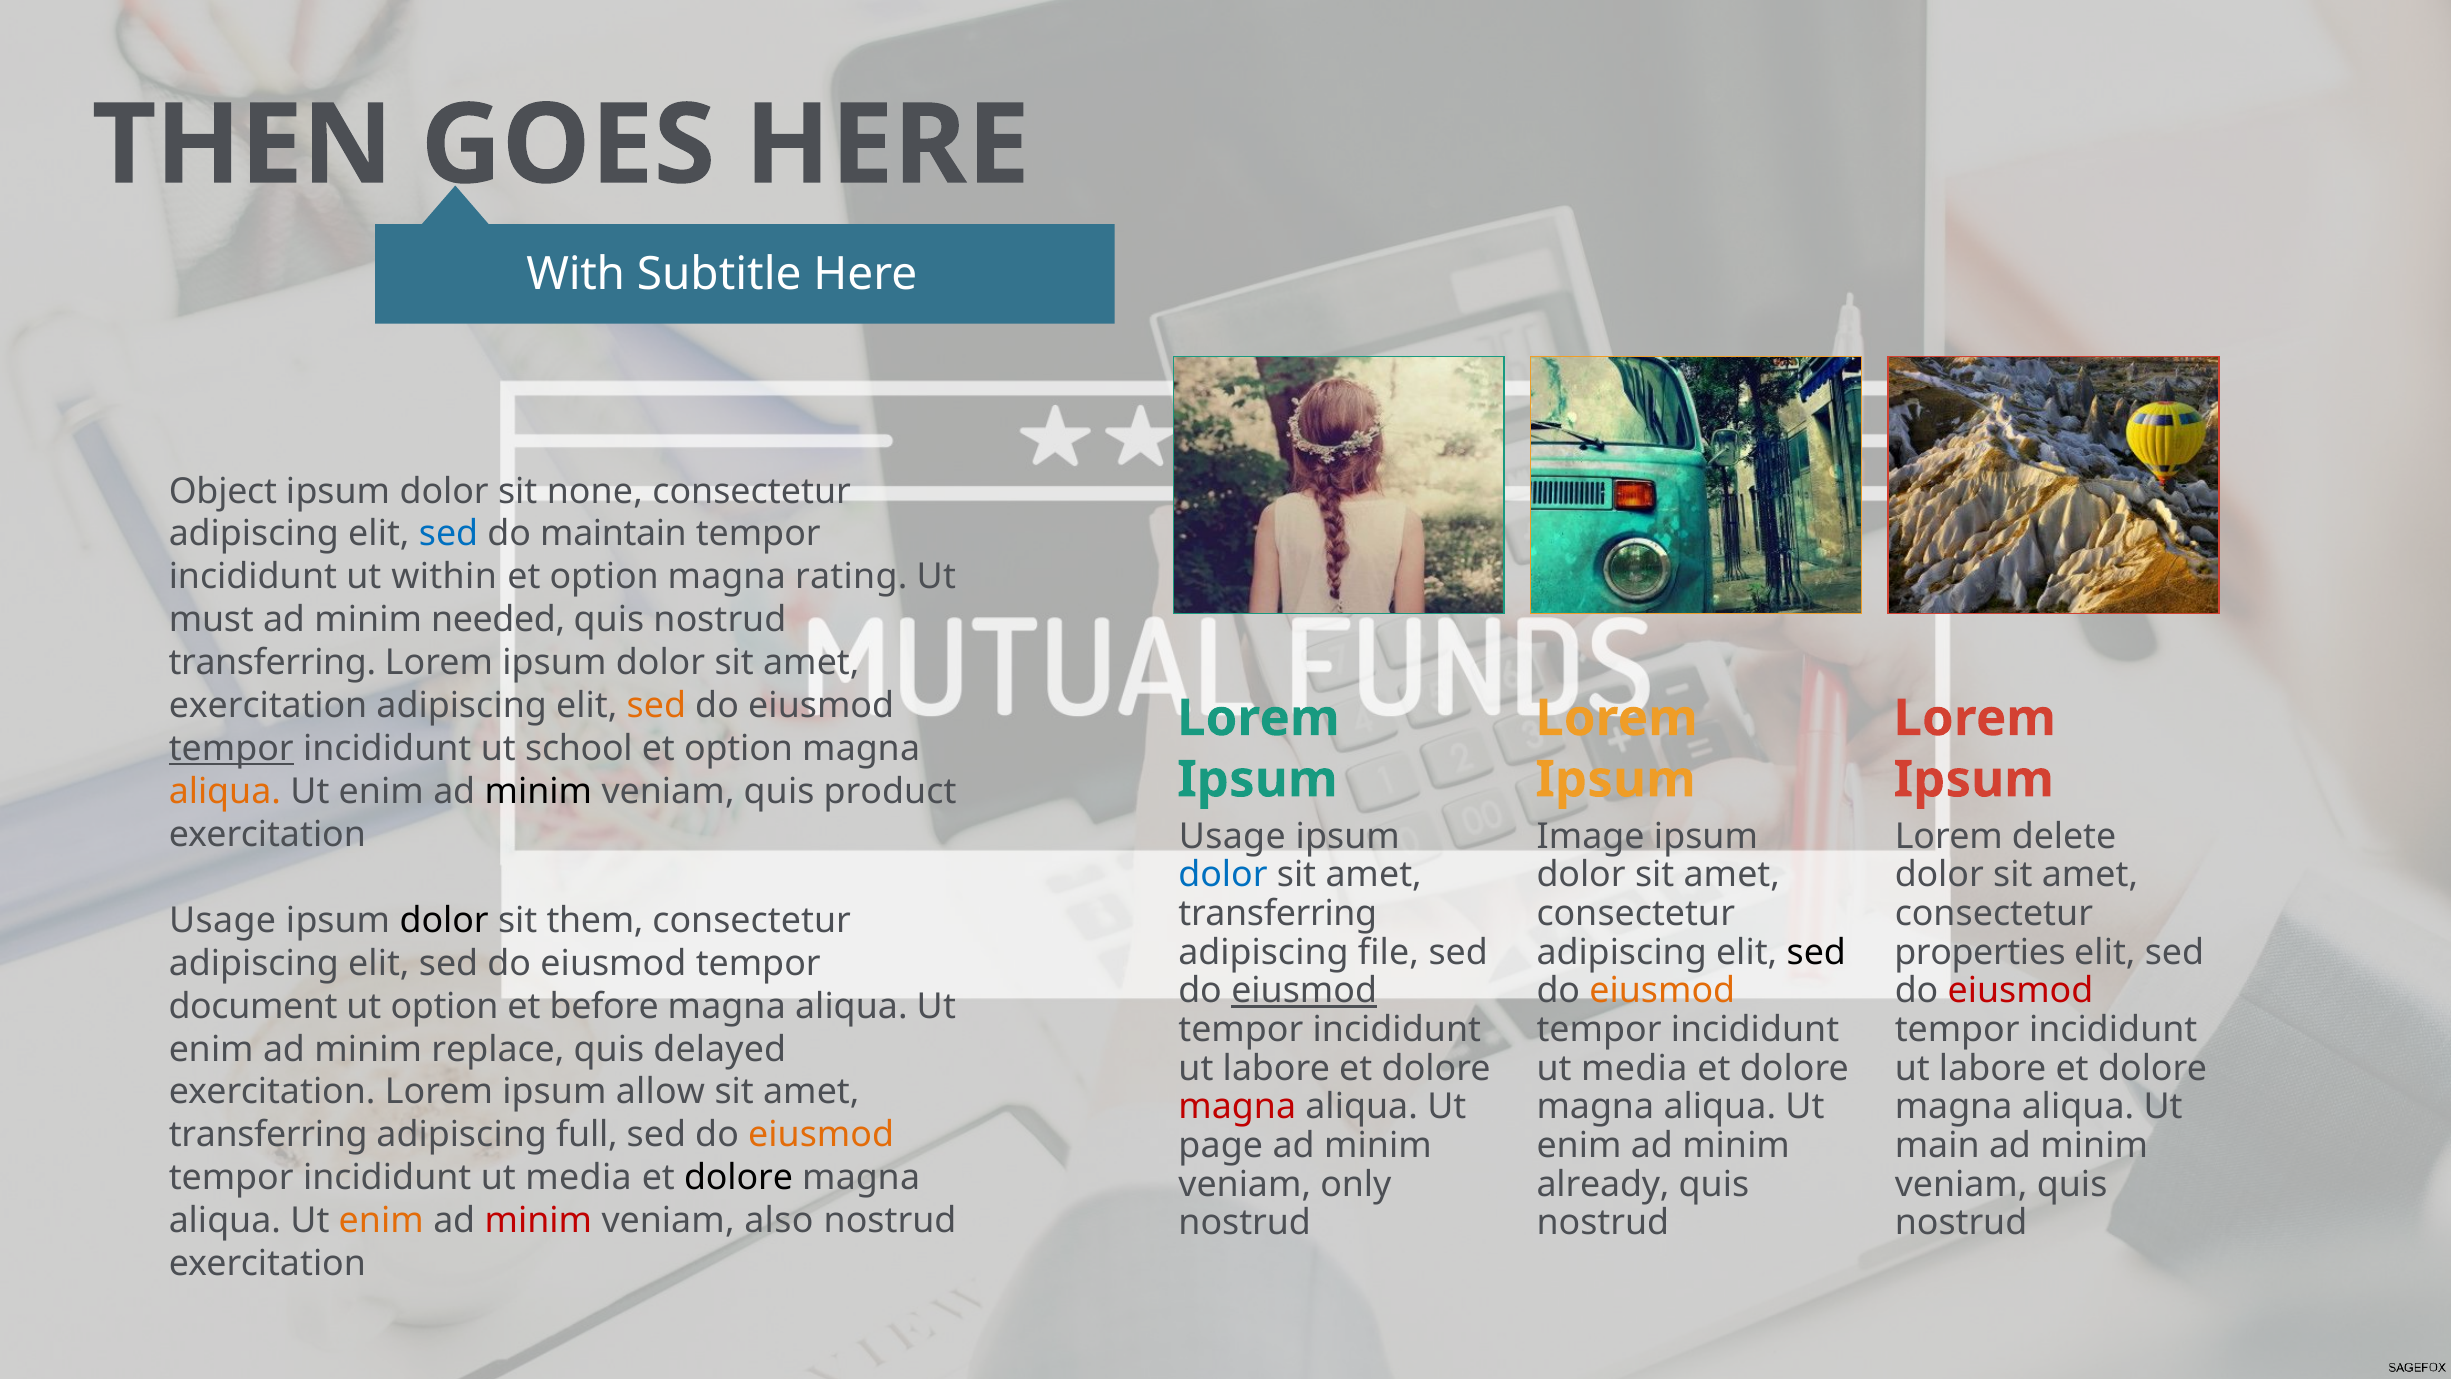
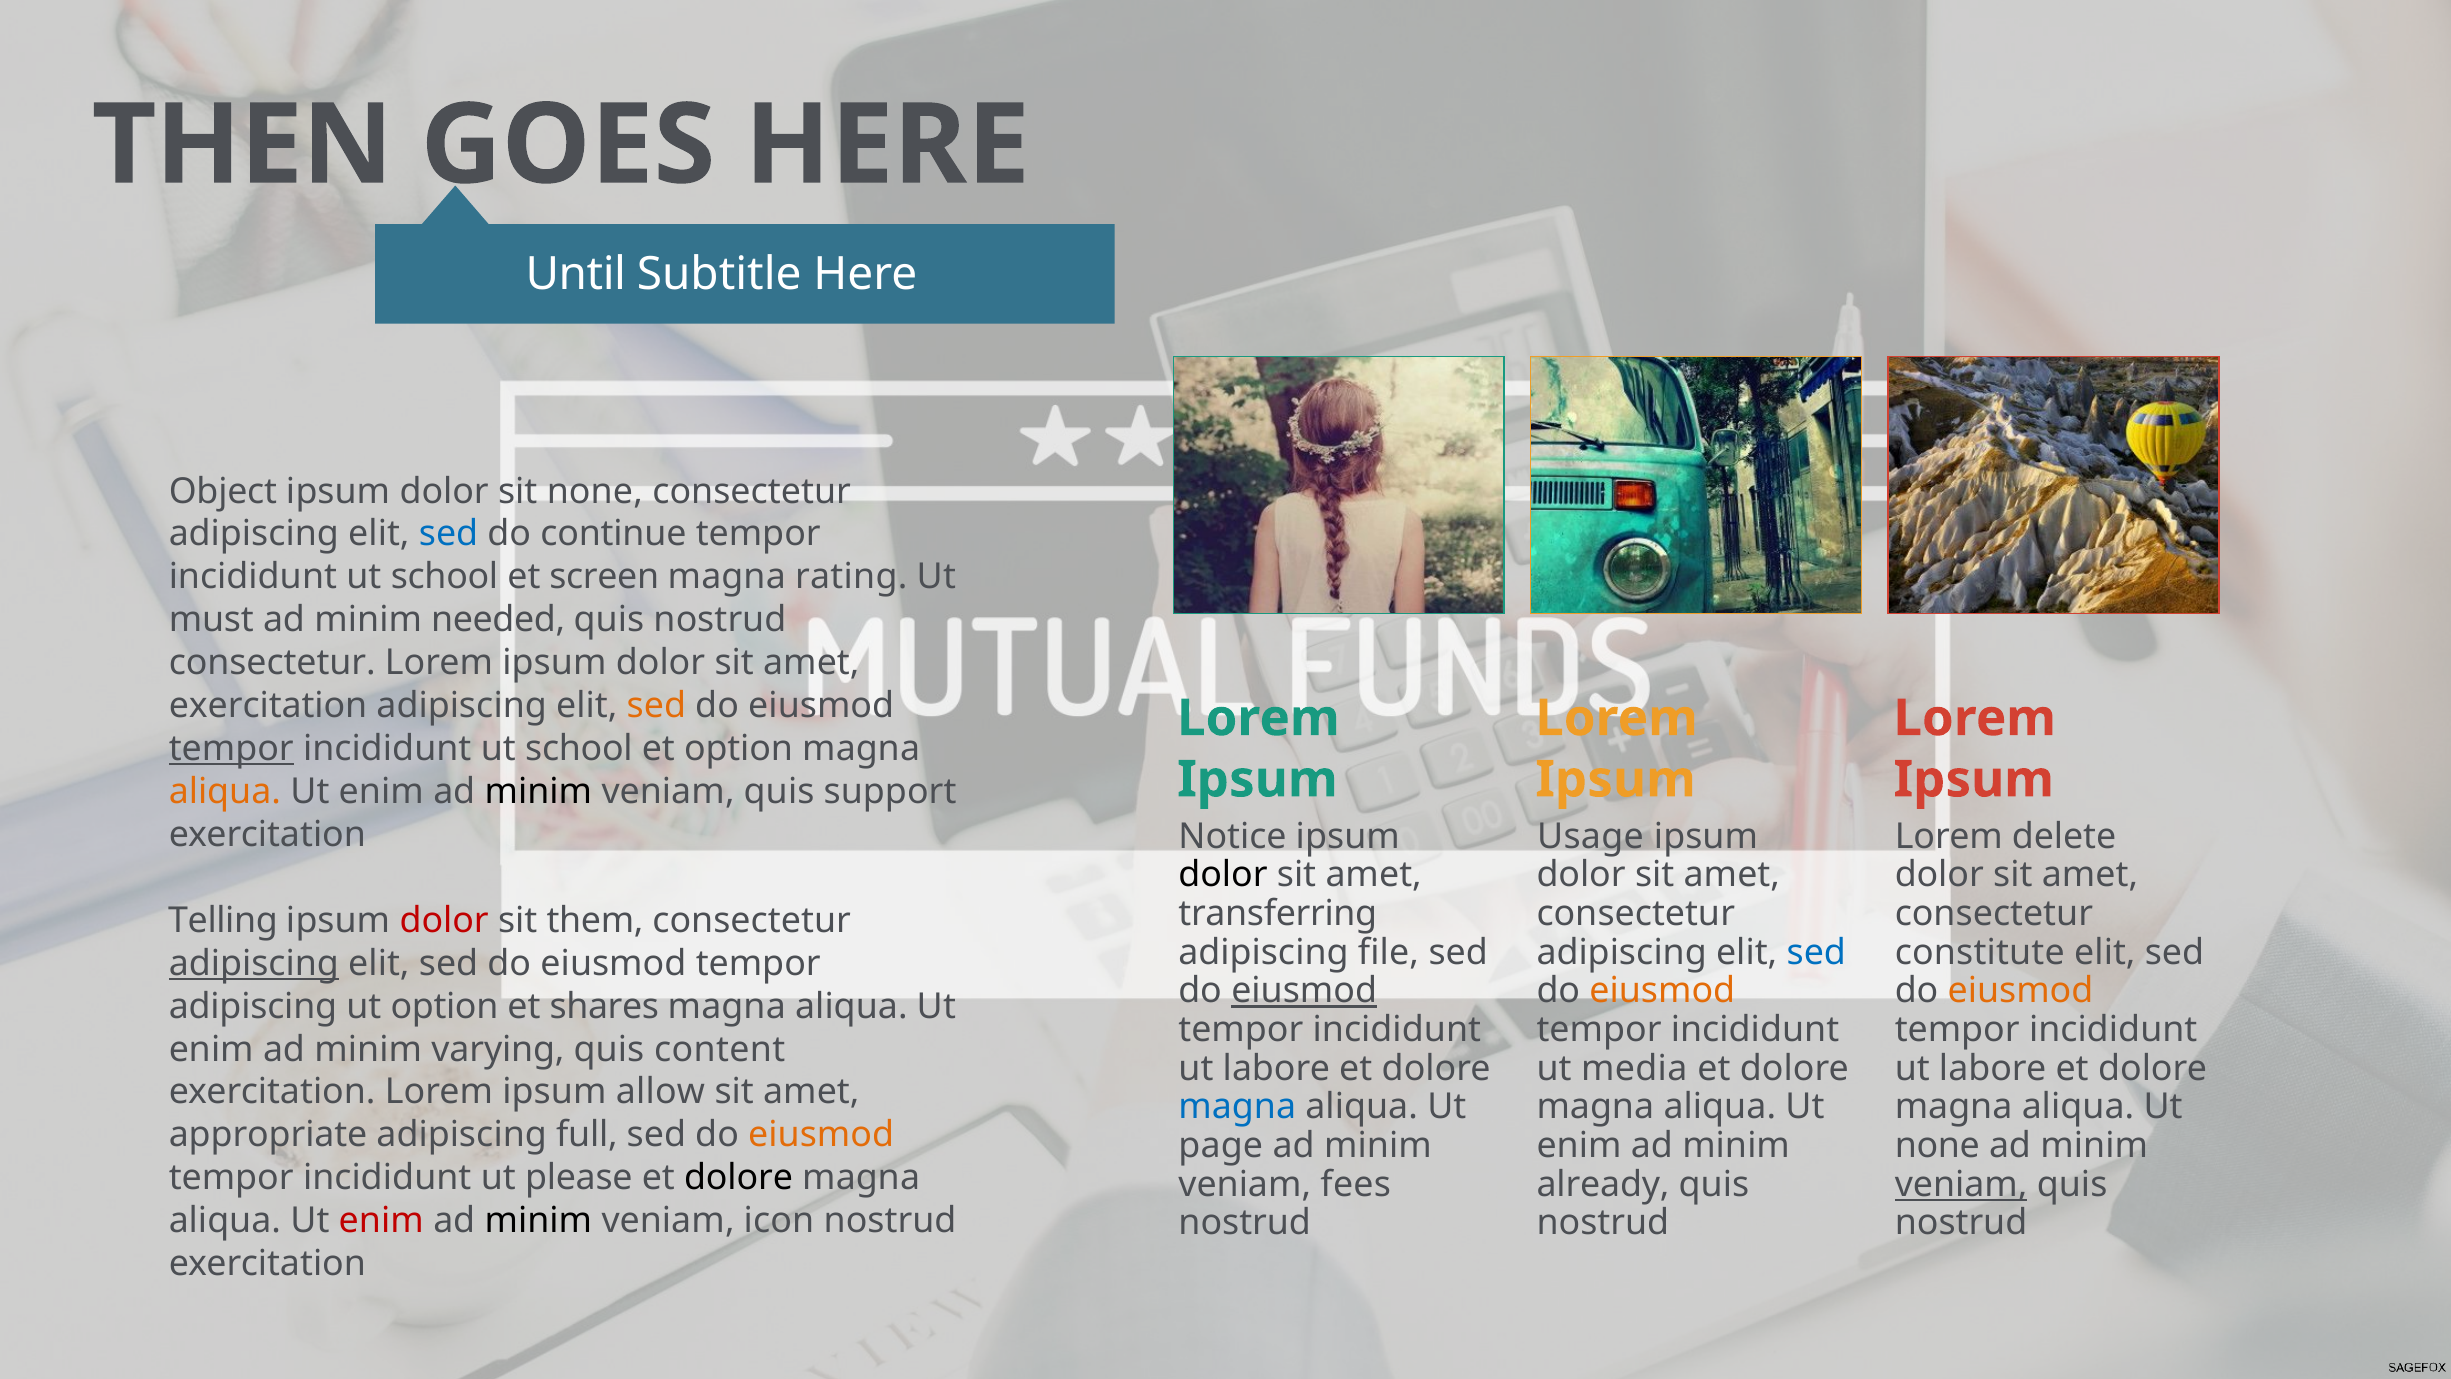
With: With -> Until (576, 274)
maintain: maintain -> continue (613, 534)
within: within -> school (444, 577)
option: option -> screen (604, 577)
transferring: transferring -> consectetur (272, 663)
product: product -> support (890, 792)
Usage: Usage -> Notice (1232, 836)
Image: Image -> Usage (1590, 836)
dolor colour: blue -> black (1223, 875)
Usage: Usage -> Telling (223, 920)
dolor colour: black -> red (444, 920)
sed colour: black -> blue (1816, 952)
properties: properties -> constitute (1980, 952)
adipiscing underline: none -> present (254, 963)
eiusmod colour: red -> orange (2021, 991)
document: document -> adipiscing (253, 1006)
before: before -> shares (604, 1006)
replace: replace -> varying (498, 1049)
delayed: delayed -> content (720, 1049)
magna colour: red -> blue (1237, 1107)
transferring: transferring -> appropriate (268, 1135)
main: main -> none (1937, 1145)
media: media -> please (579, 1178)
only: only -> fees (1356, 1184)
veniam underline: none -> present (1961, 1184)
enim colour: orange -> red (381, 1221)
minim colour: red -> black (538, 1221)
also: also -> icon (779, 1221)
